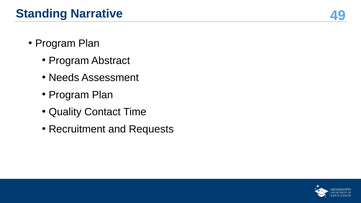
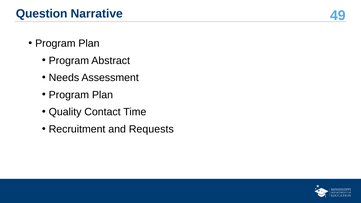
Standing: Standing -> Question (42, 14)
